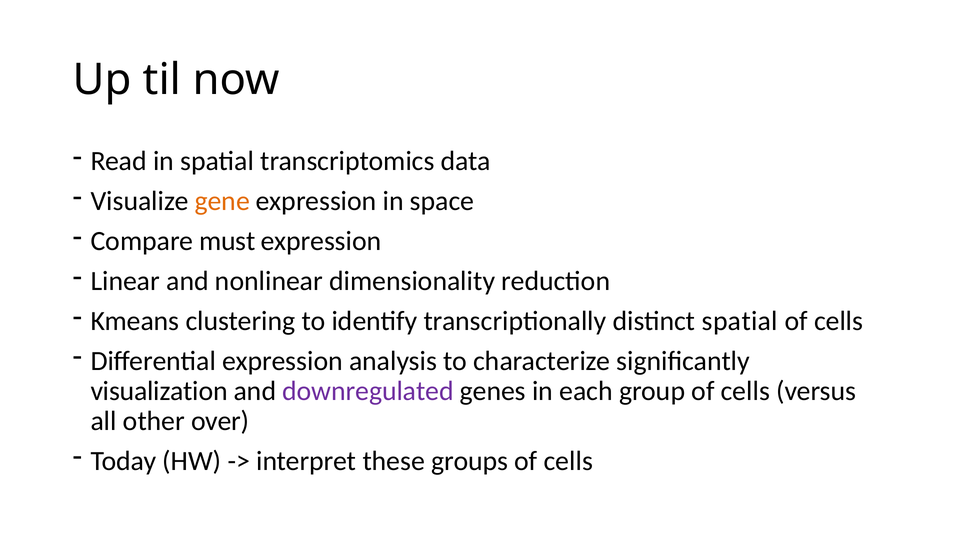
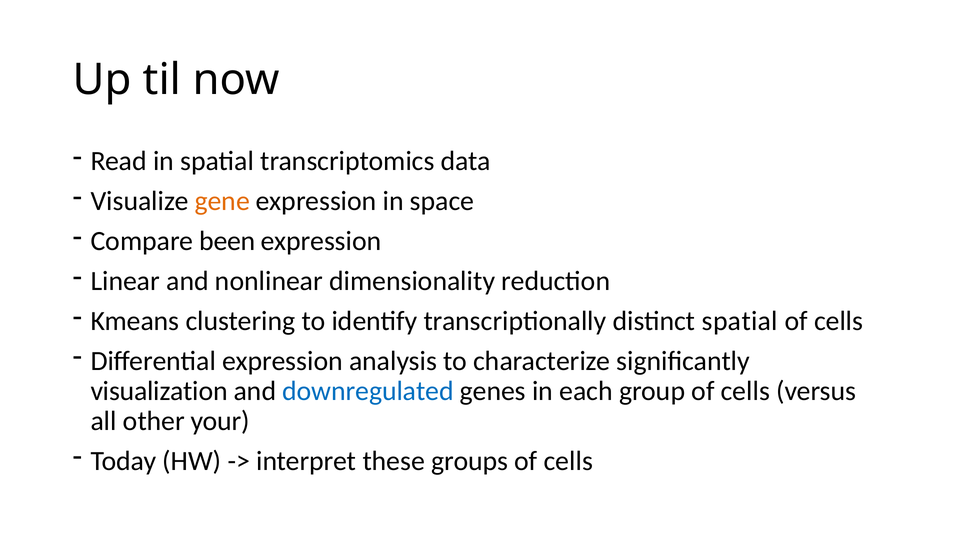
must: must -> been (227, 241)
downregulated colour: purple -> blue (368, 391)
over: over -> your (220, 421)
